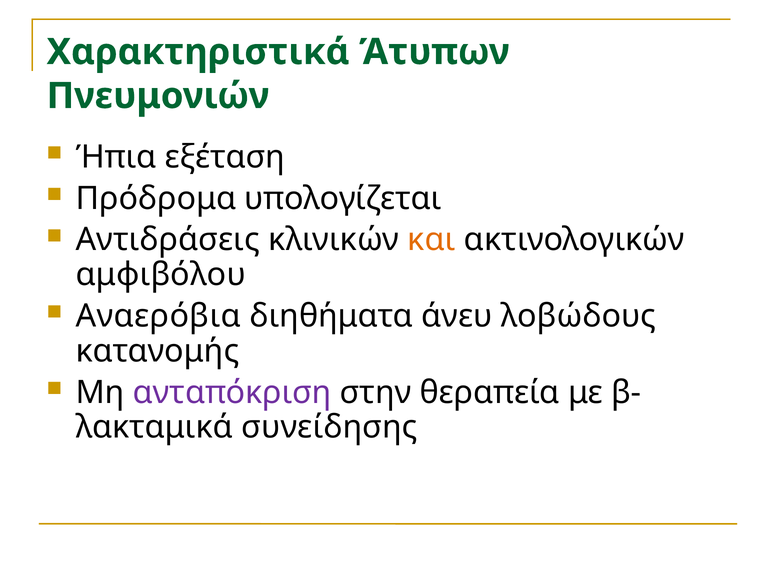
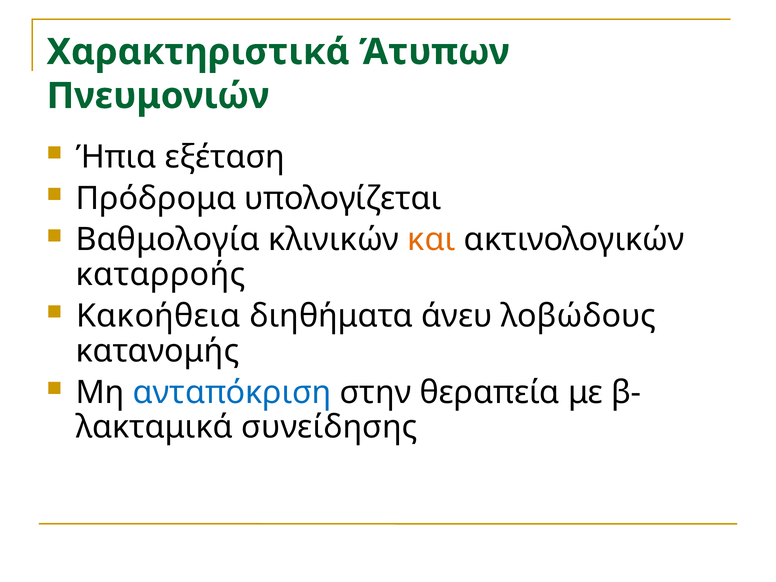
Αντιδράσεις: Αντιδράσεις -> Βαθμολογία (168, 240)
αμφιβόλου: αμφιβόλου -> καταρροής (161, 275)
Αναερόβια: Αναερόβια -> Κακοήθεια (158, 316)
ανταπόκριση colour: purple -> blue (232, 392)
